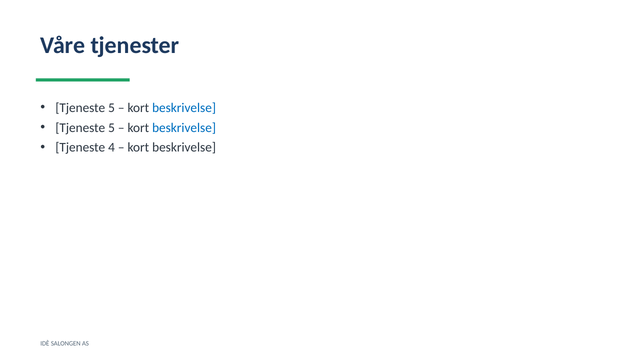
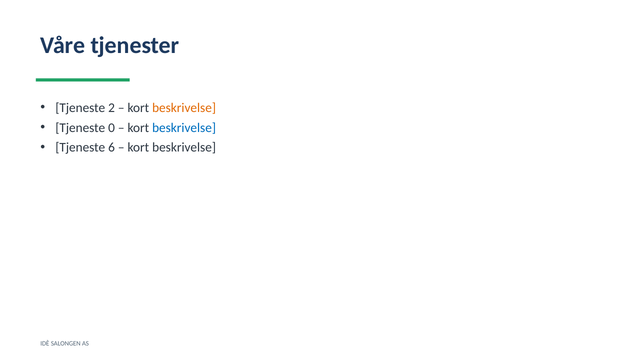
5: 5 -> 2 (112, 108)
beskrivelse colour: blue -> orange (184, 108)
5: 5 -> 0 (112, 128)
4: 4 -> 6 (112, 147)
